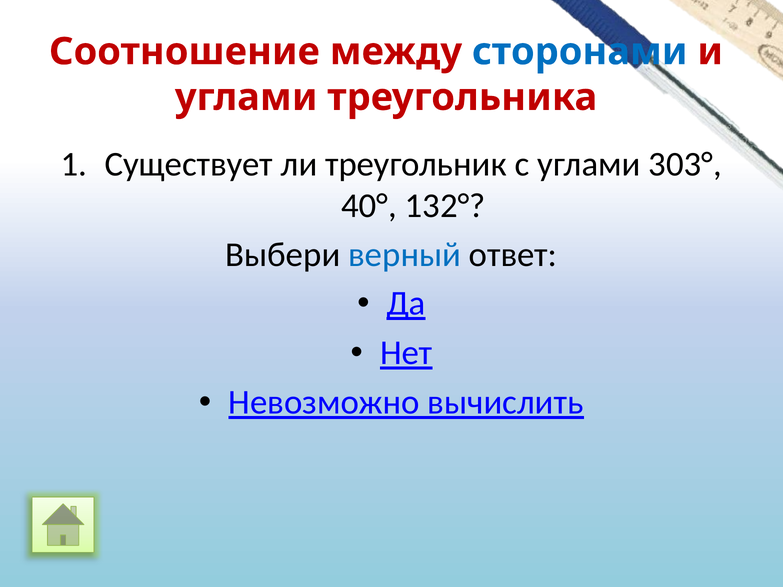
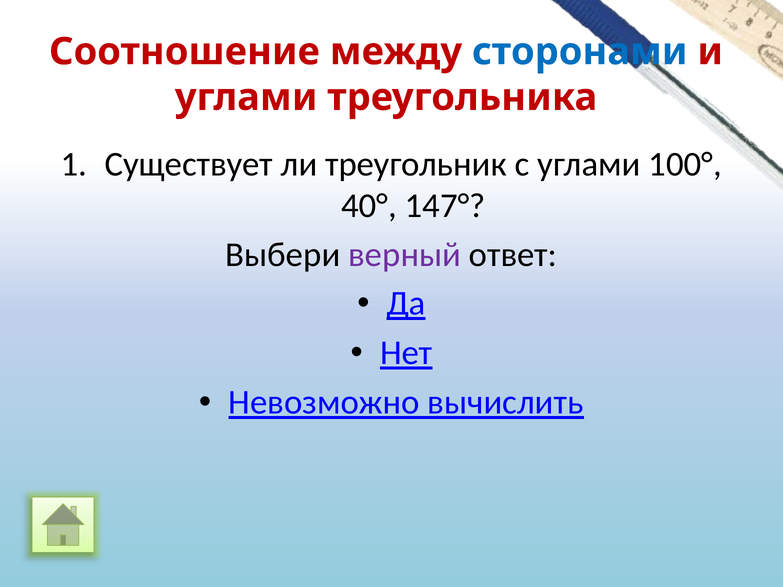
303°: 303° -> 100° (685, 164)
132°: 132° -> 147° (445, 206)
верный colour: blue -> purple (405, 255)
